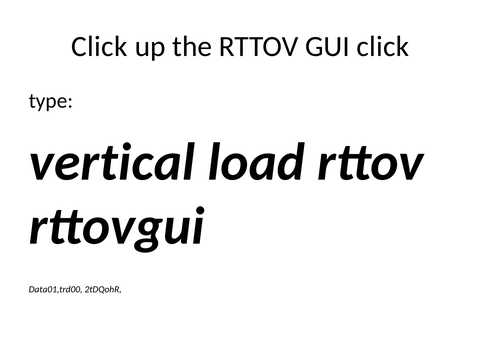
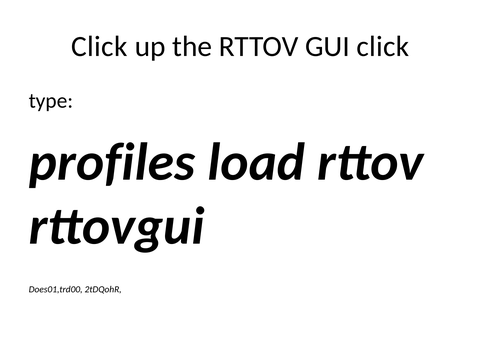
vertical: vertical -> profiles (112, 162)
Data01,trd00: Data01,trd00 -> Does01,trd00 (56, 290)
